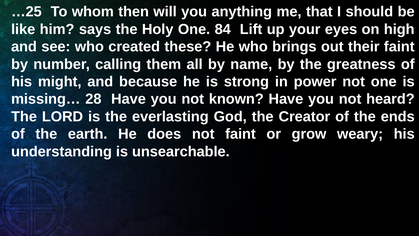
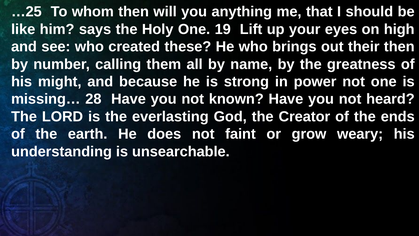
84: 84 -> 19 (223, 29)
their faint: faint -> then (399, 47)
